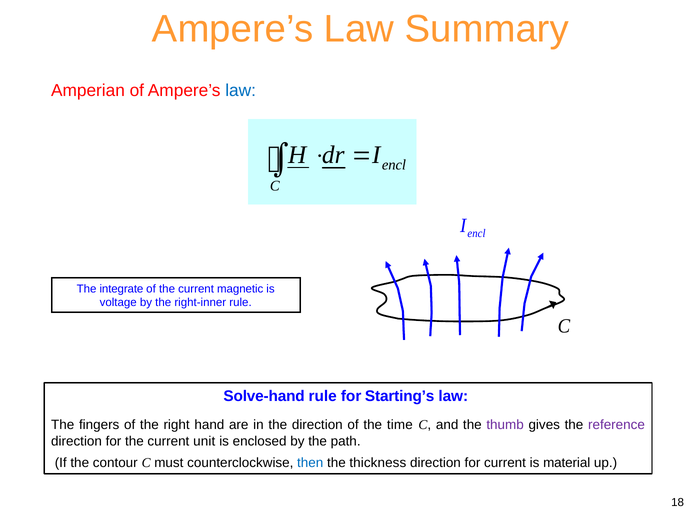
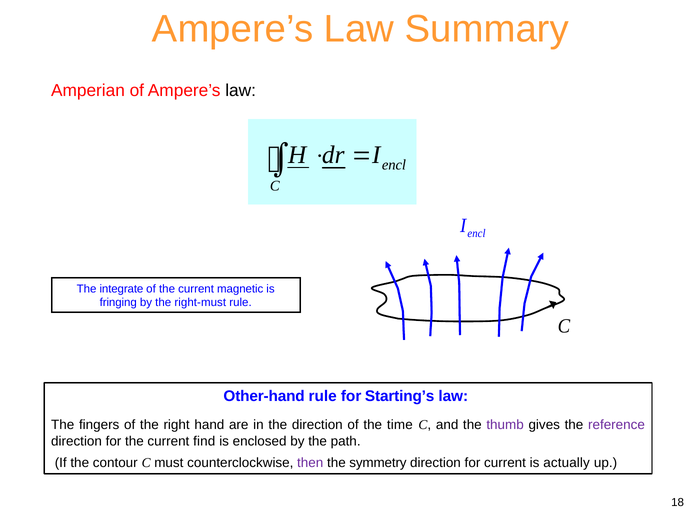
law colour: blue -> black (241, 91)
voltage: voltage -> fringing (118, 302)
right-inner: right-inner -> right-must (200, 302)
Solve-hand: Solve-hand -> Other-hand (264, 396)
unit: unit -> find (204, 440)
then colour: blue -> purple (310, 462)
thickness: thickness -> symmetry (378, 462)
material: material -> actually (567, 462)
